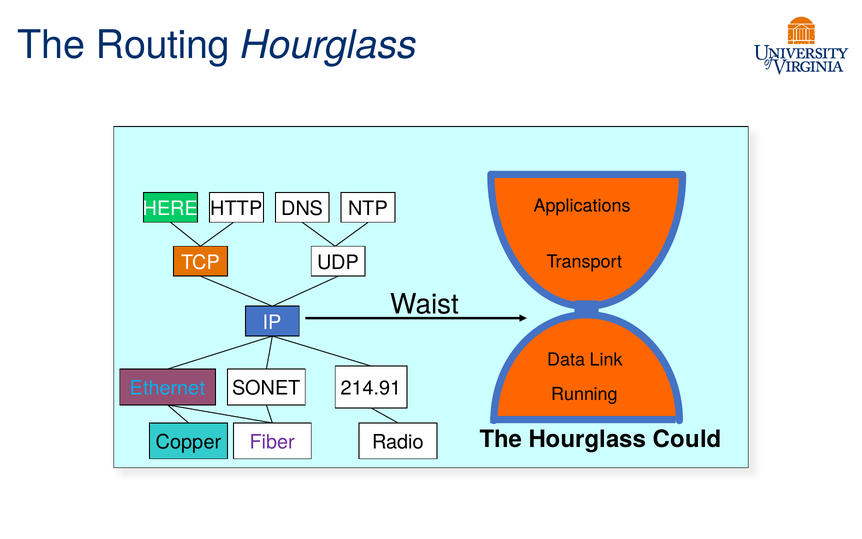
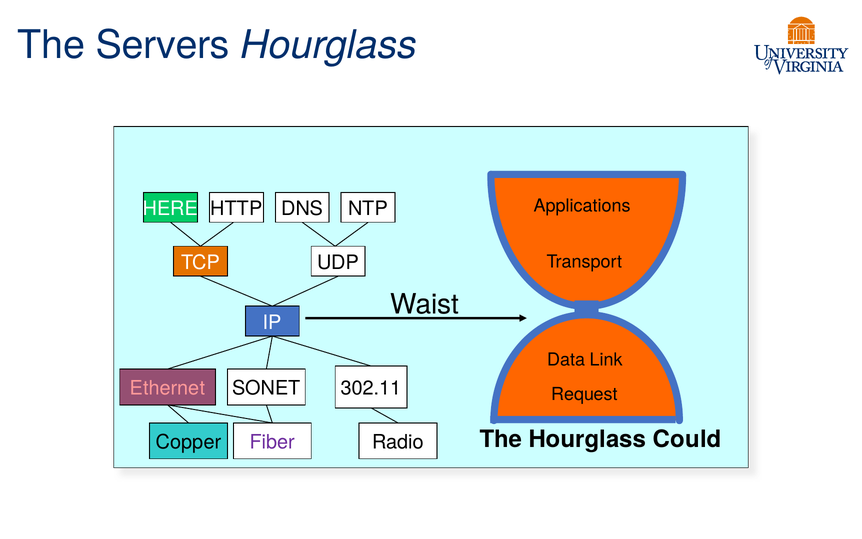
Routing: Routing -> Servers (163, 45)
Ethernet colour: light blue -> pink (168, 388)
214.91: 214.91 -> 302.11 (371, 388)
Running: Running -> Request (585, 394)
